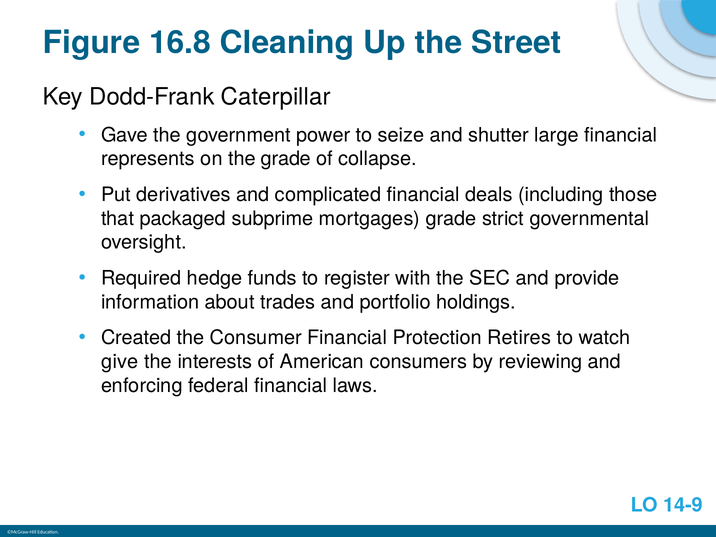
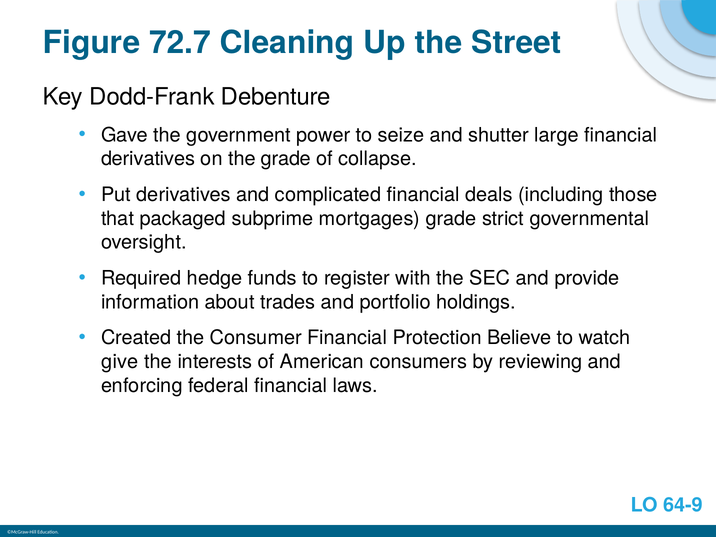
16.8: 16.8 -> 72.7 (180, 43)
Caterpillar: Caterpillar -> Debenture (276, 97)
represents: represents -> derivatives (148, 159)
Retires: Retires -> Believe (519, 338)
14-9: 14-9 -> 64-9 (683, 505)
